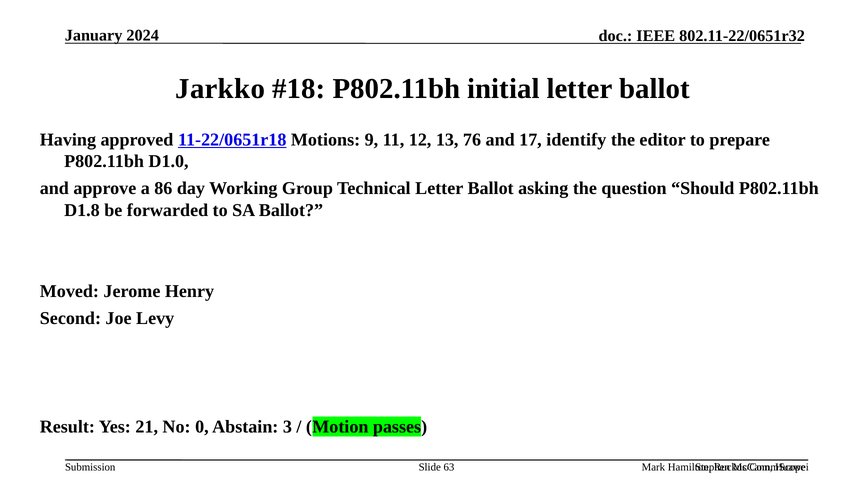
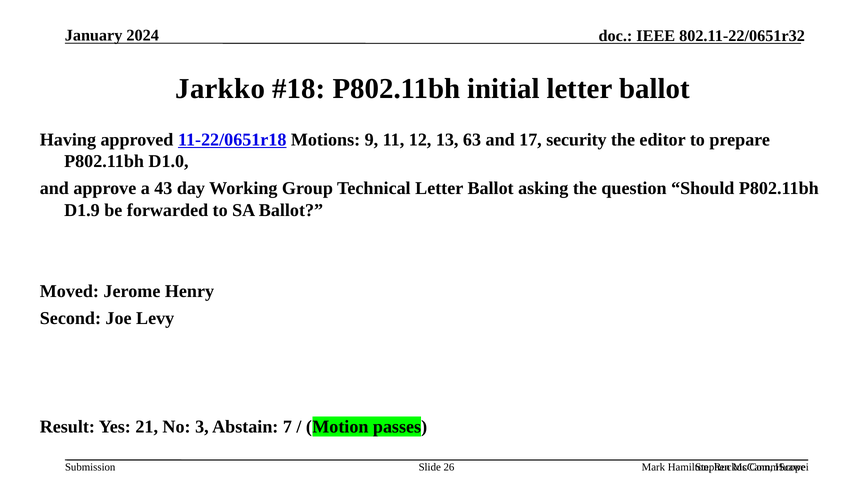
76: 76 -> 63 (472, 140)
identify: identify -> security (576, 140)
86: 86 -> 43 (163, 188)
D1.8: D1.8 -> D1.9 (82, 210)
0: 0 -> 3 (202, 427)
3: 3 -> 7 (287, 427)
63: 63 -> 26 (449, 467)
